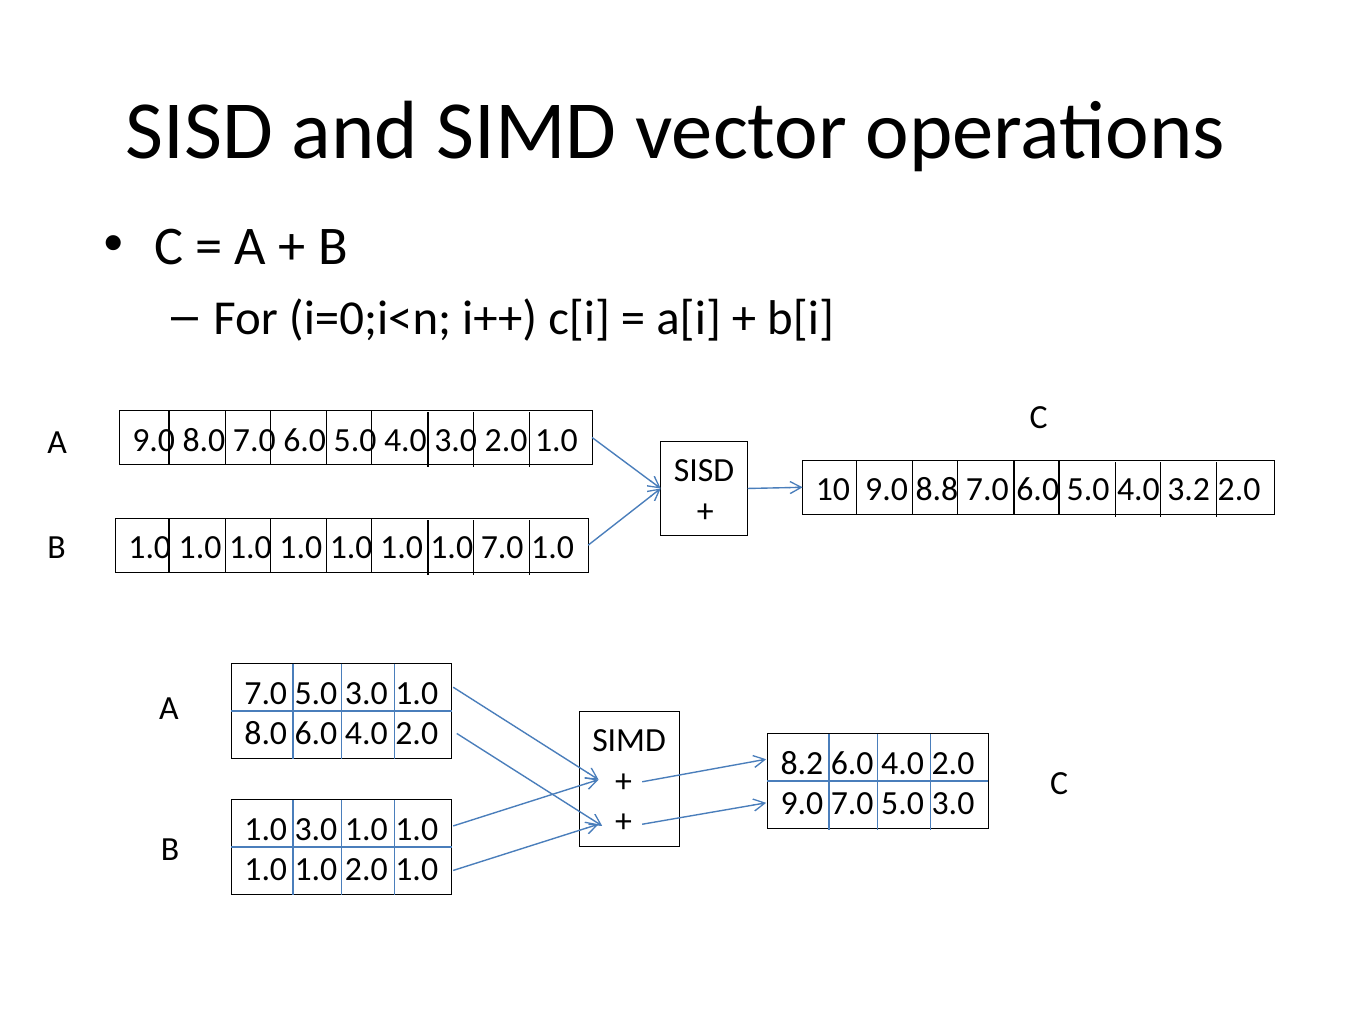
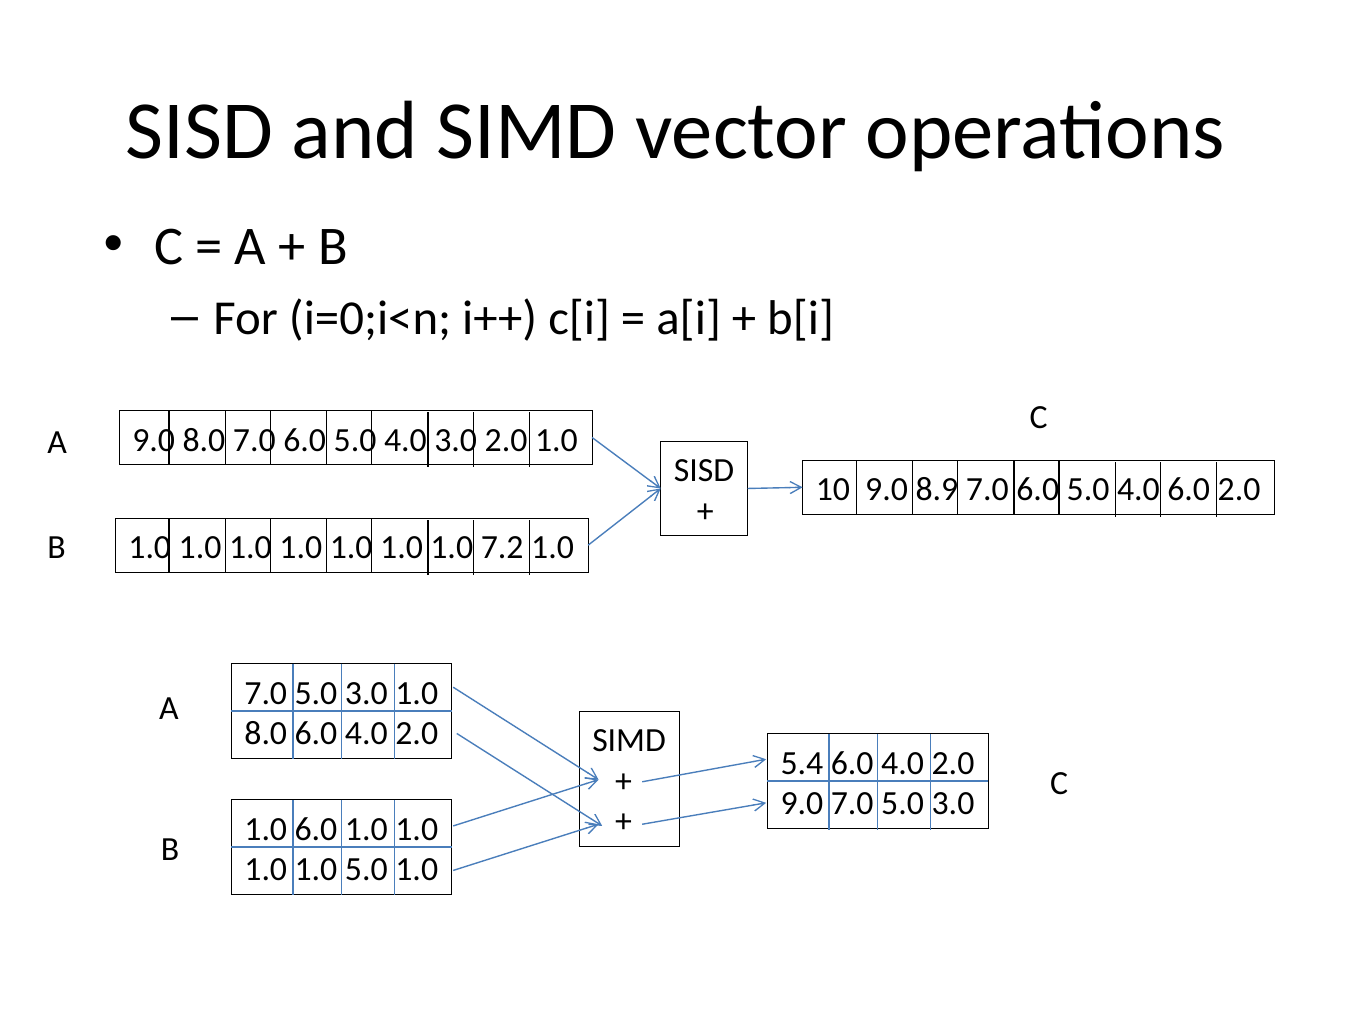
8.8: 8.8 -> 8.9 (937, 490)
4.0 3.2: 3.2 -> 6.0 (1189, 490)
1.0 7.0: 7.0 -> 7.2 (502, 548)
8.2: 8.2 -> 5.4 (802, 763)
1.0 3.0: 3.0 -> 6.0 (316, 829)
1.0 2.0: 2.0 -> 5.0 (366, 870)
